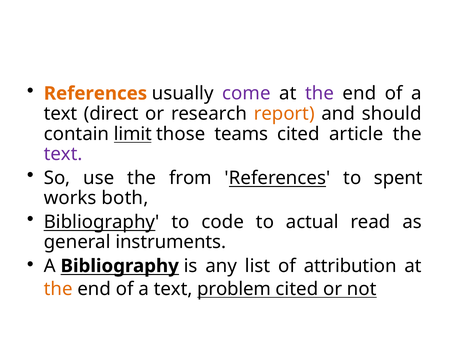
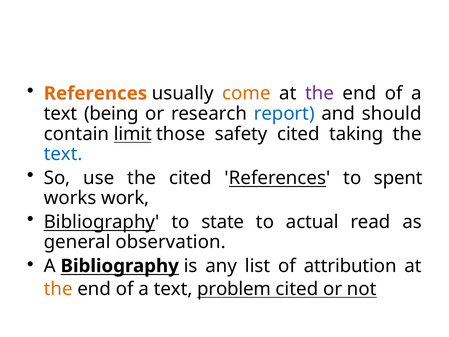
come colour: purple -> orange (246, 93)
direct: direct -> being (111, 114)
report colour: orange -> blue (284, 114)
teams: teams -> safety (241, 134)
article: article -> taking (356, 134)
text colour: purple -> blue (63, 154)
the from: from -> cited (190, 178)
both: both -> work (125, 198)
code: code -> state (223, 222)
instruments: instruments -> observation (171, 242)
